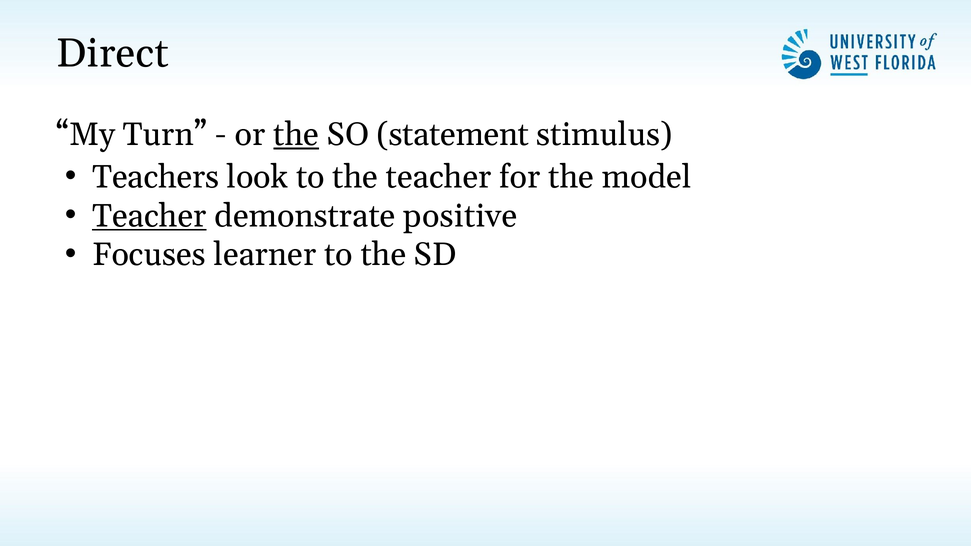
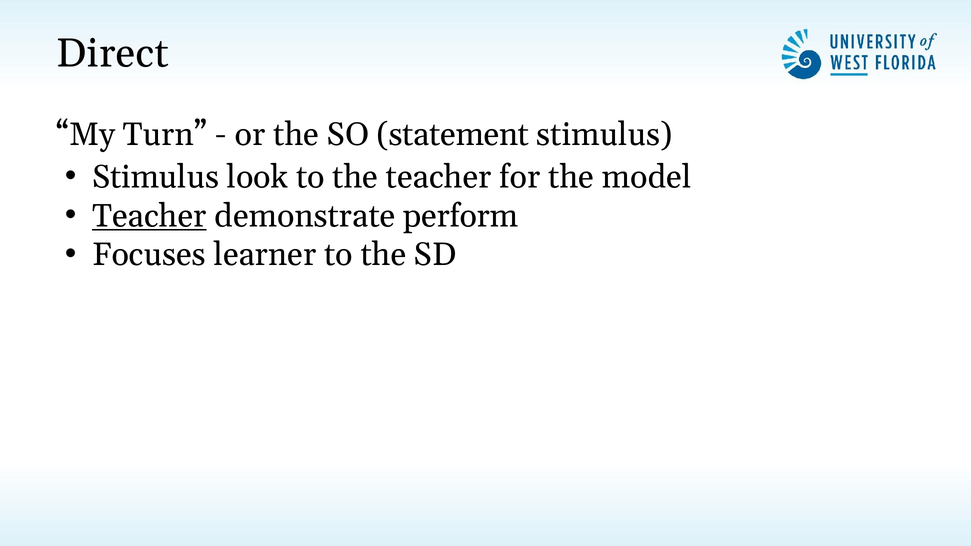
the underline: present -> none (296, 135)
Teachers: Teachers -> Stimulus (156, 177)
positive: positive -> perform (461, 216)
